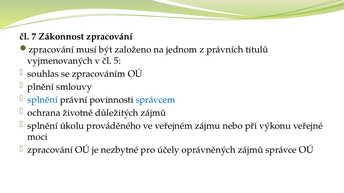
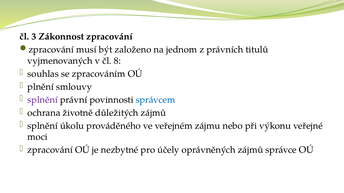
7: 7 -> 3 (34, 37)
5: 5 -> 8 (117, 61)
splnění colour: blue -> purple (43, 100)
